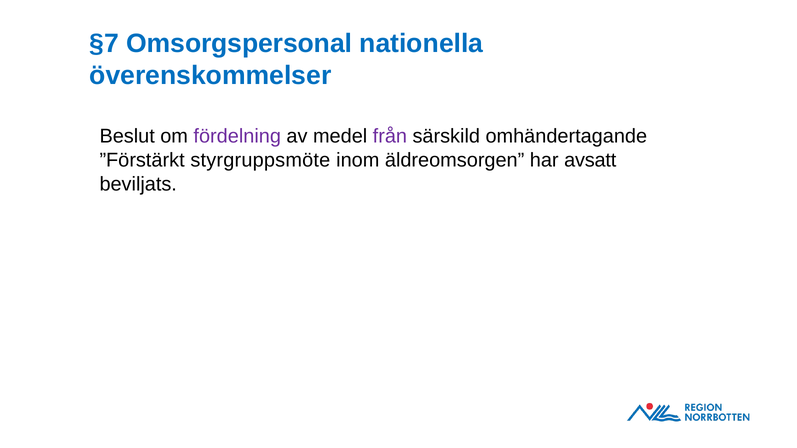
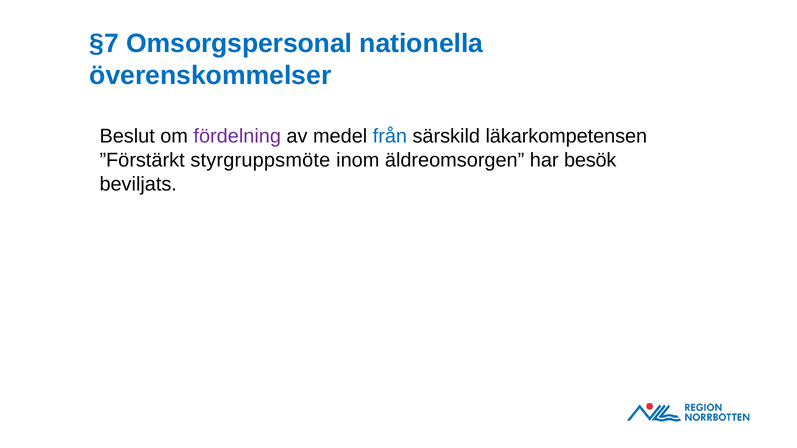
från colour: purple -> blue (390, 136)
omhändertagande: omhändertagande -> läkarkompetensen (566, 136)
avsatt: avsatt -> besök (590, 160)
